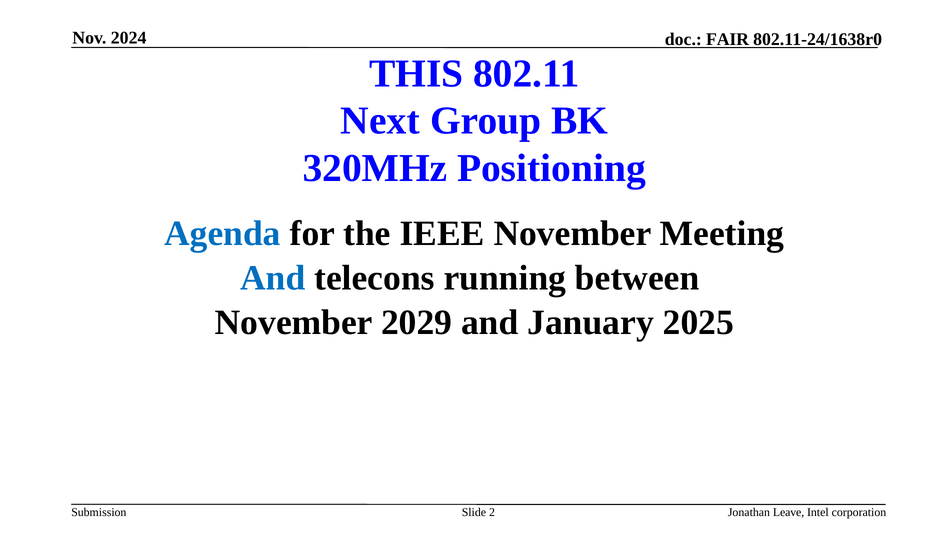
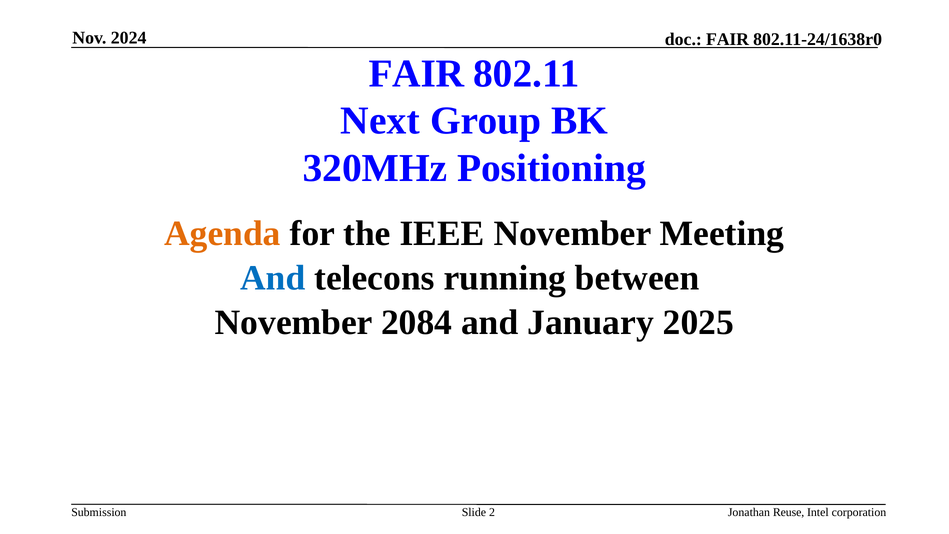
THIS: THIS -> FAIR (416, 73)
Agenda colour: blue -> orange (222, 233)
2029: 2029 -> 2084 (417, 322)
Leave: Leave -> Reuse (789, 512)
